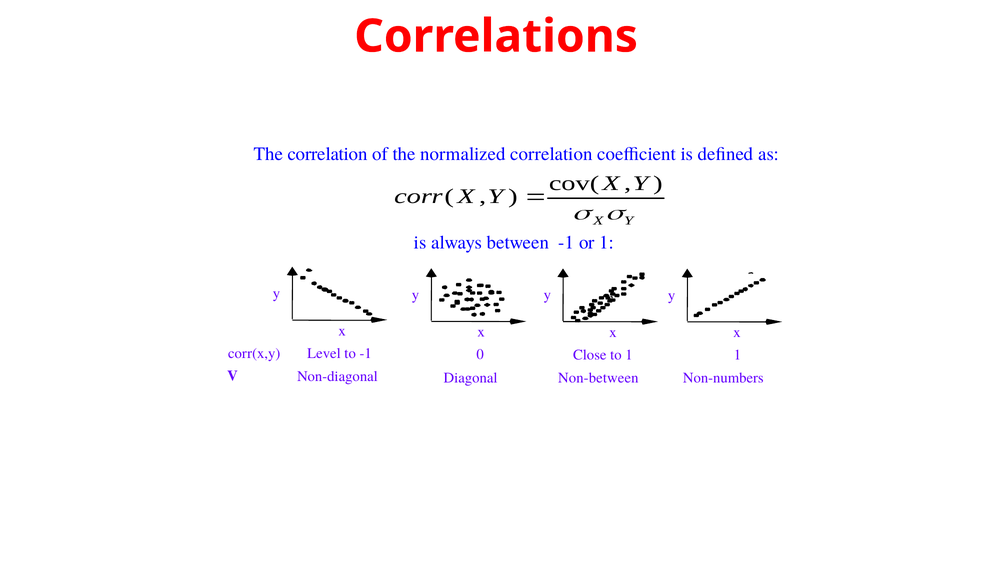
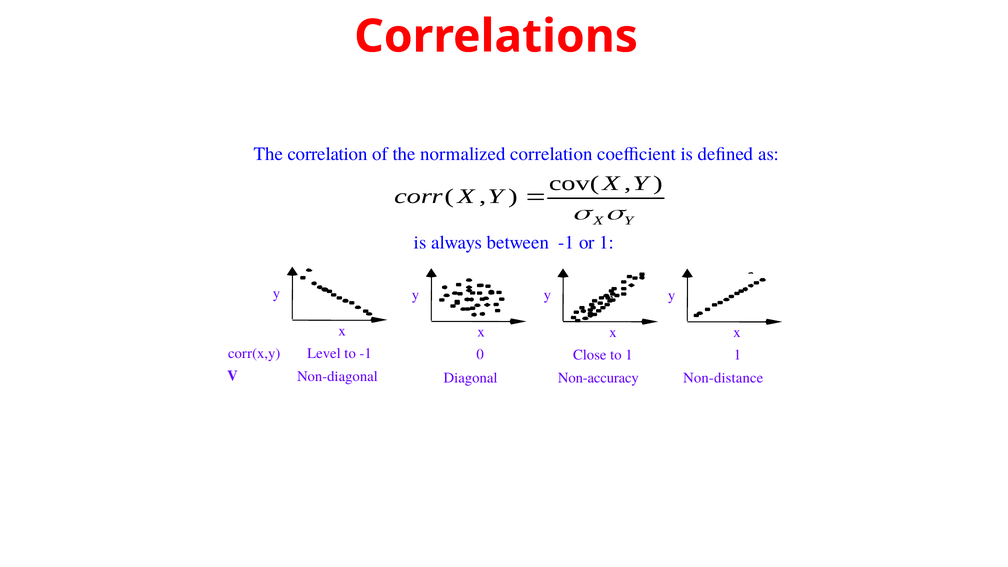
Non-between: Non-between -> Non-accuracy (598, 378)
Non-numbers: Non-numbers -> Non-distance (723, 378)
